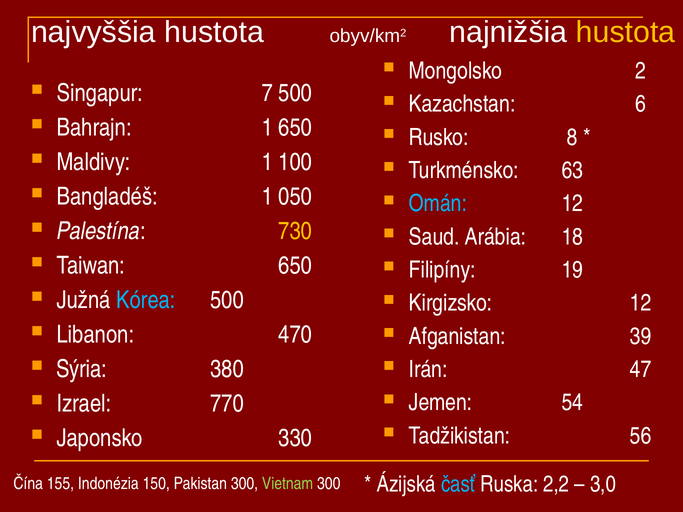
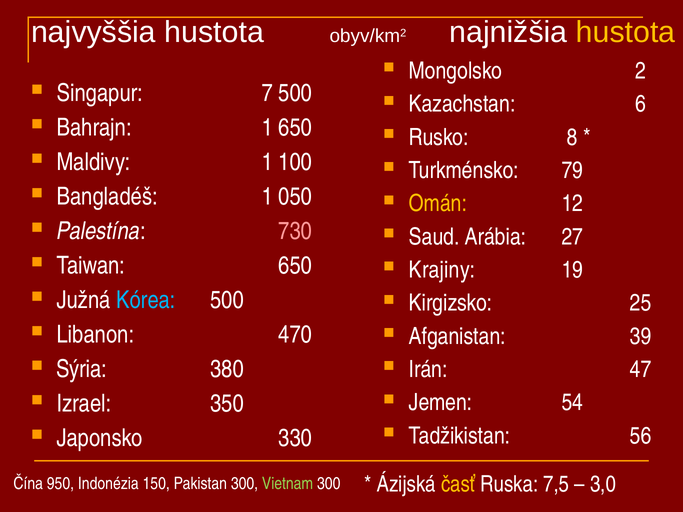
63: 63 -> 79 (572, 170)
Omán colour: light blue -> yellow (438, 204)
730 colour: yellow -> pink (295, 231)
18: 18 -> 27 (572, 237)
Filipíny: Filipíny -> Krajiny (442, 270)
Kirgizsko 12: 12 -> 25 (641, 303)
770: 770 -> 350 (227, 404)
časť colour: light blue -> yellow (458, 484)
2,2: 2,2 -> 7,5 (556, 484)
155: 155 -> 950 (60, 484)
